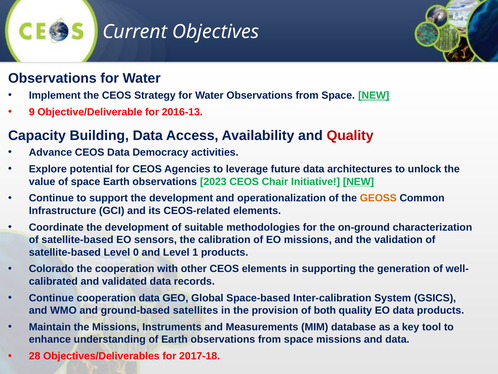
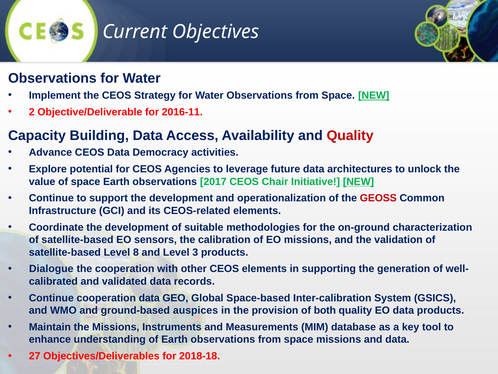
9: 9 -> 2 (32, 112)
2016-13: 2016-13 -> 2016-11 (182, 112)
2023: 2023 -> 2017 (213, 181)
GEOSS colour: orange -> red (378, 198)
0: 0 -> 8 (136, 252)
1: 1 -> 3 (195, 252)
Colorado: Colorado -> Dialogue (51, 269)
satellites: satellites -> auspices (196, 310)
28: 28 -> 27 (35, 356)
2017-18: 2017-18 -> 2018-18 (200, 356)
